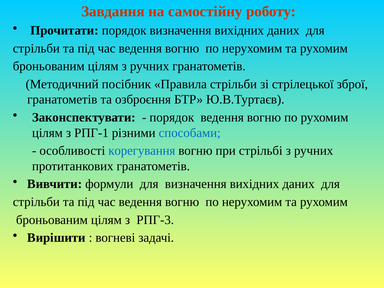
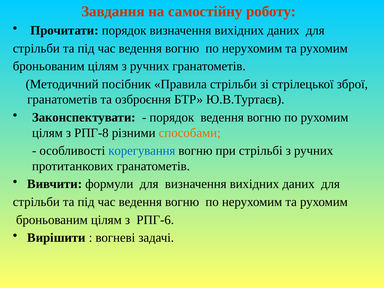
РПГ-1: РПГ-1 -> РПГ-8 (91, 133)
способами colour: blue -> orange (190, 133)
РПГ-3: РПГ-3 -> РПГ-6 (155, 220)
